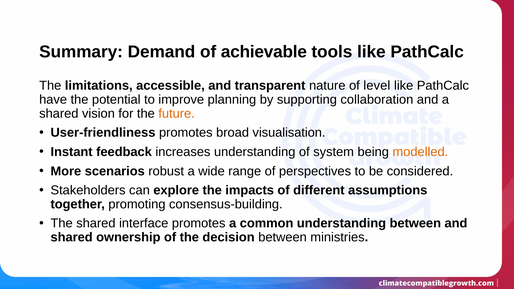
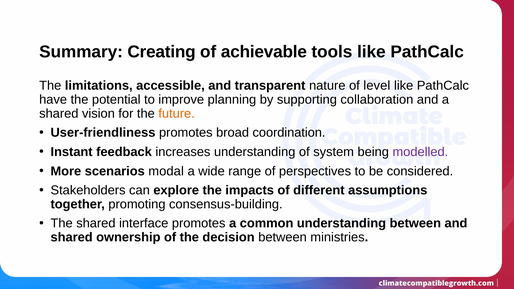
Demand: Demand -> Creating (162, 52)
visualisation: visualisation -> coordination (289, 133)
modelled colour: orange -> purple (420, 152)
robust: robust -> modal (166, 171)
